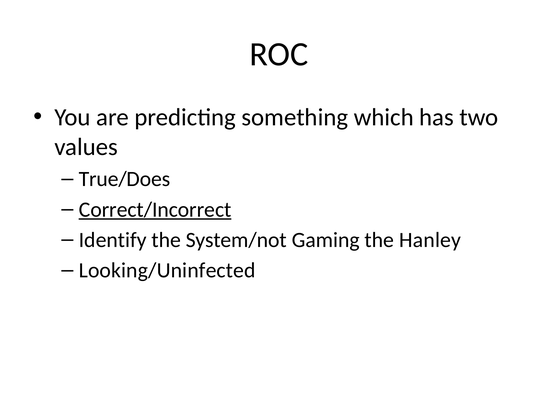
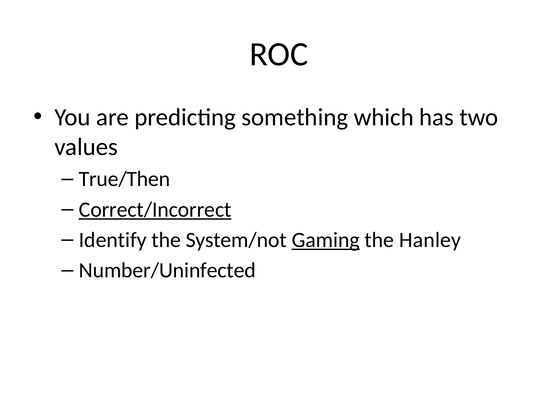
True/Does: True/Does -> True/Then (125, 179)
Gaming underline: none -> present (326, 240)
Looking/Uninfected: Looking/Uninfected -> Number/Uninfected (167, 270)
